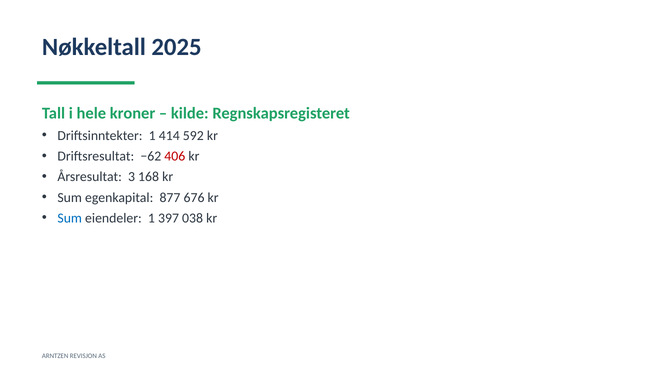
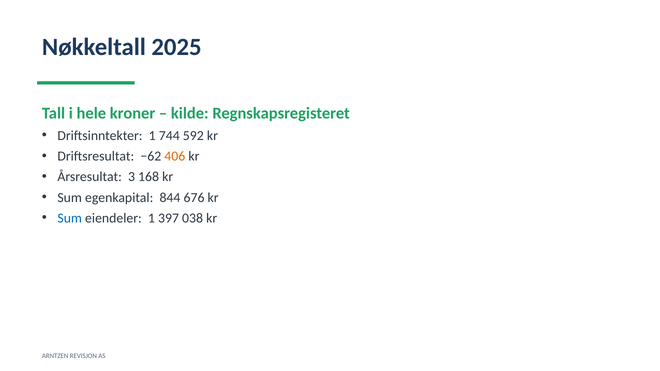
414: 414 -> 744 (169, 136)
406 colour: red -> orange (175, 156)
877: 877 -> 844 (170, 198)
